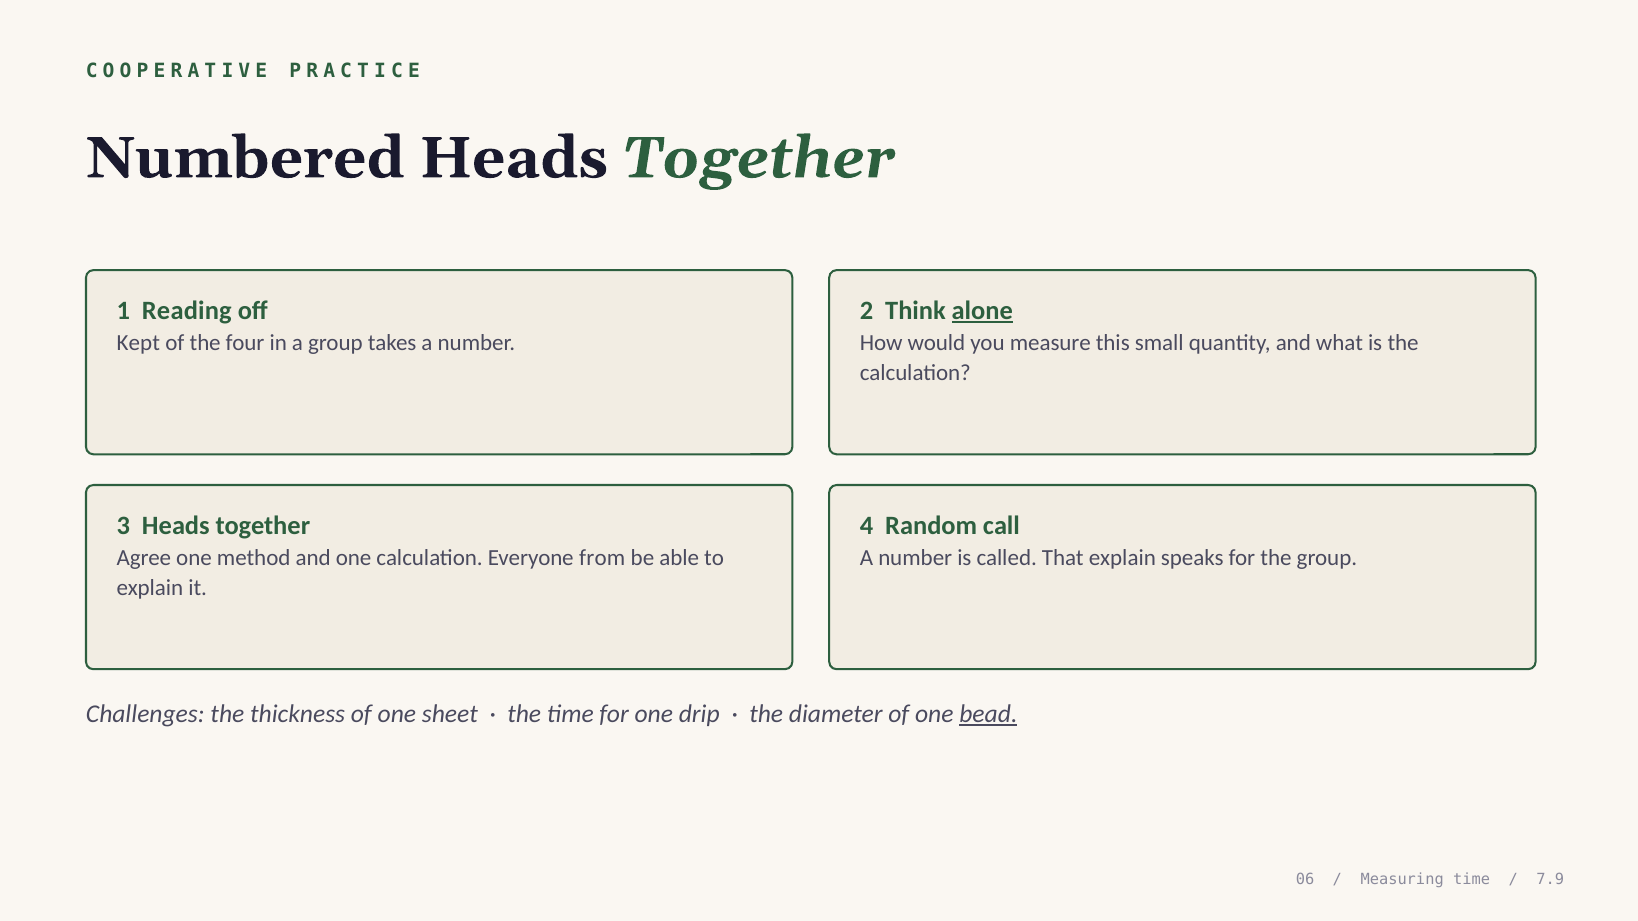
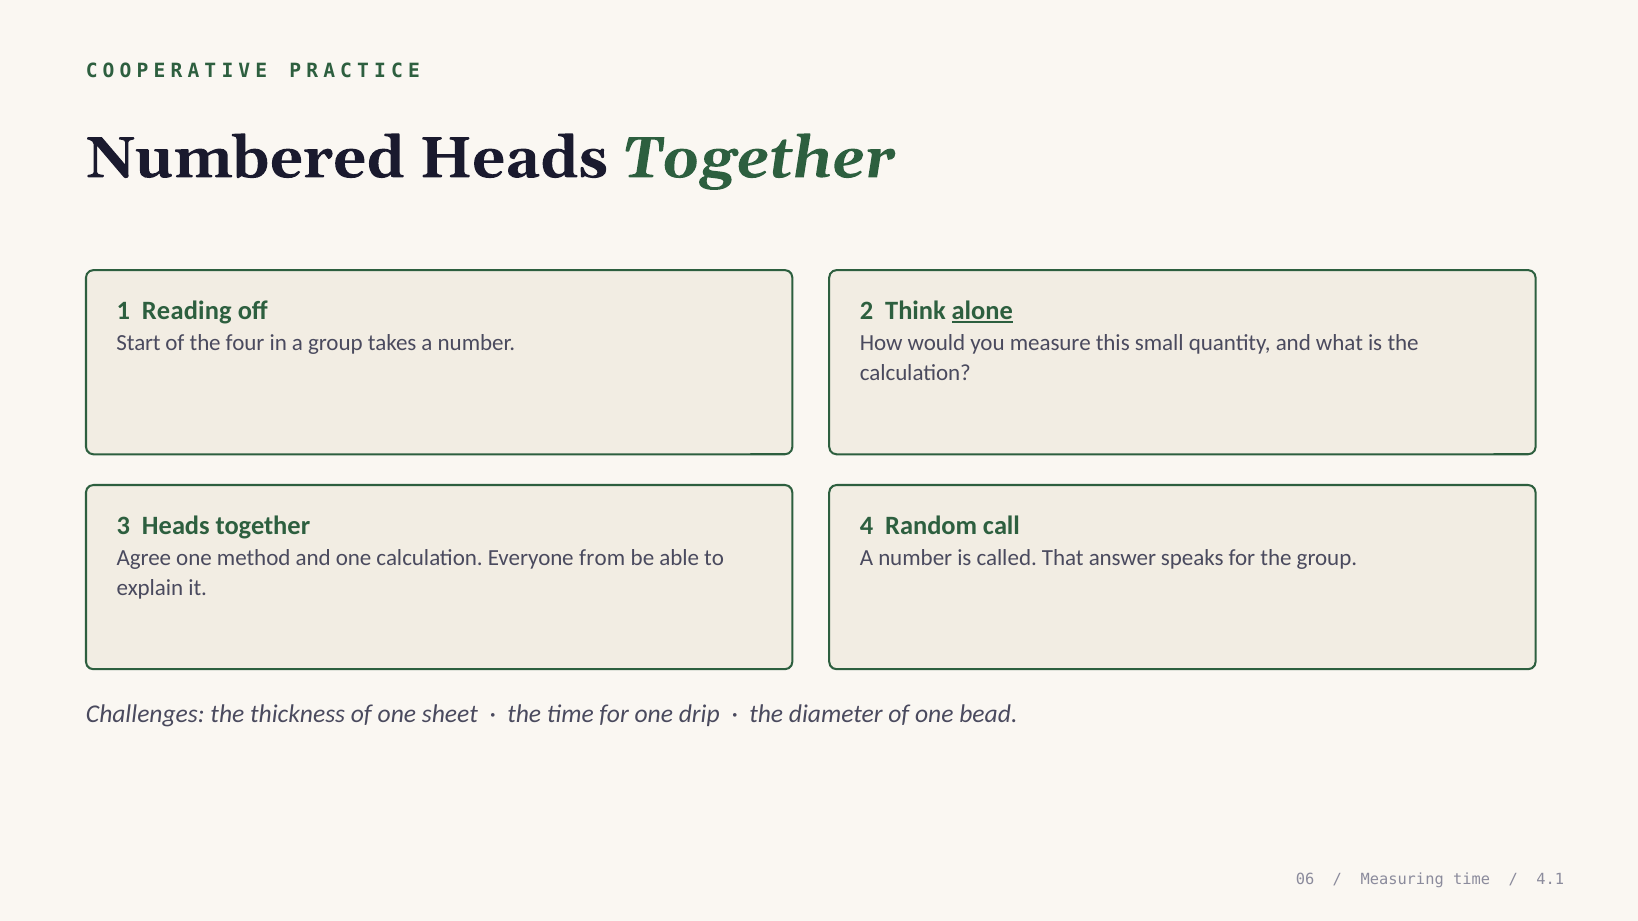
Kept: Kept -> Start (139, 343)
That explain: explain -> answer (1122, 558)
bead underline: present -> none (988, 714)
7.9: 7.9 -> 4.1 (1550, 879)
